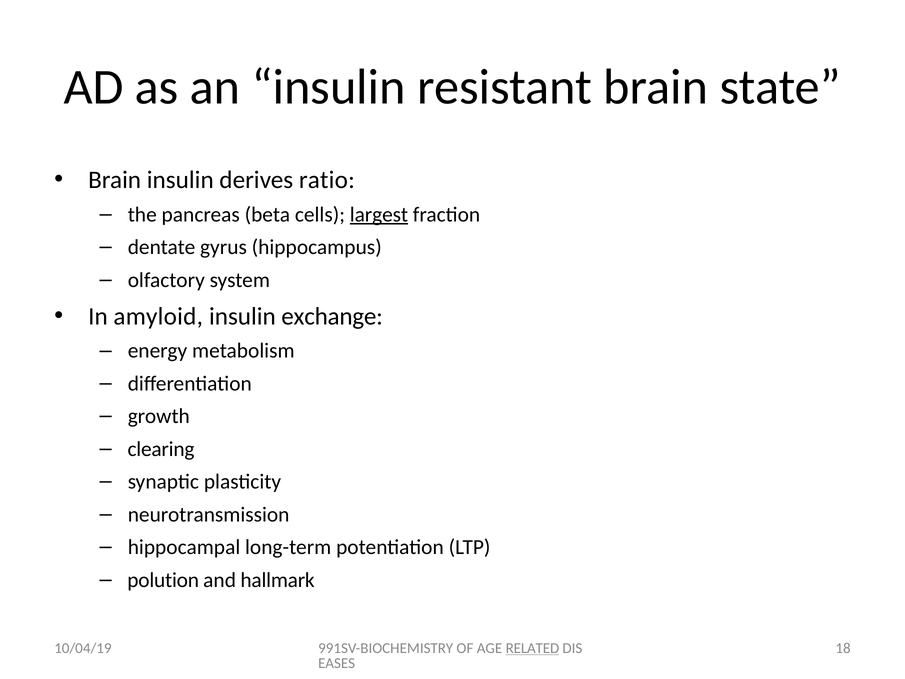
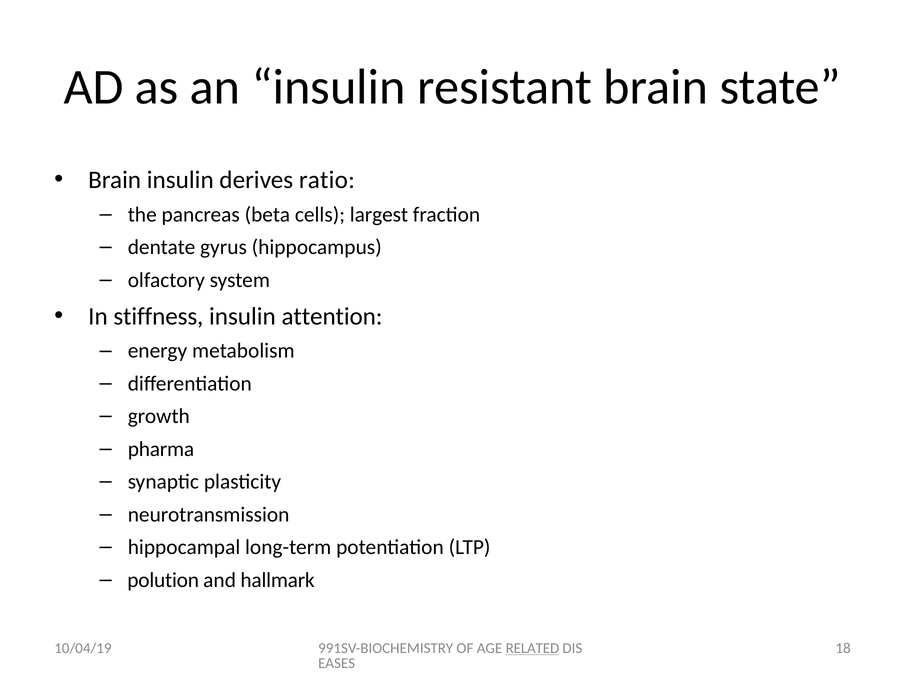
largest underline: present -> none (379, 214)
amyloid: amyloid -> stiffness (158, 316)
exchange: exchange -> attention (332, 316)
clearing: clearing -> pharma (161, 449)
